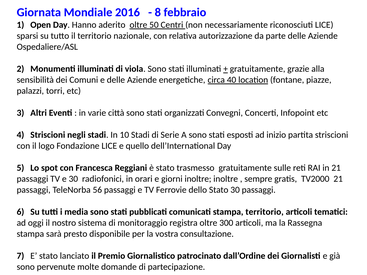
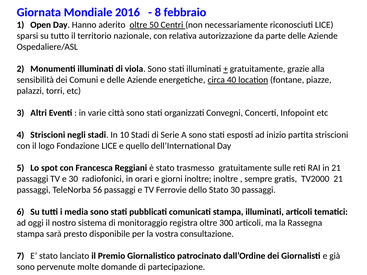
stampa territorio: territorio -> illuminati (265, 212)
